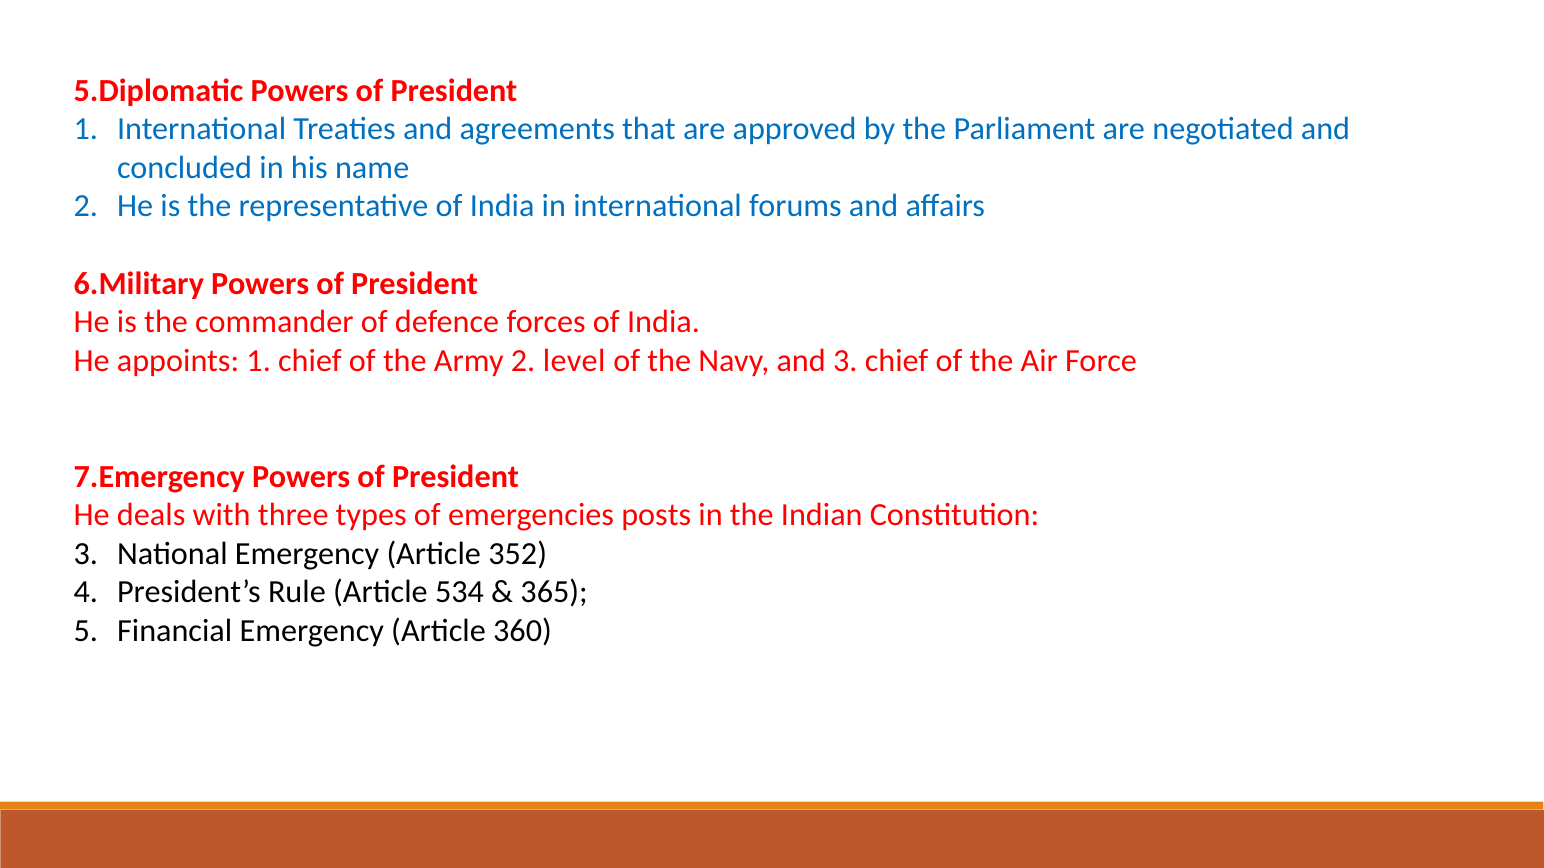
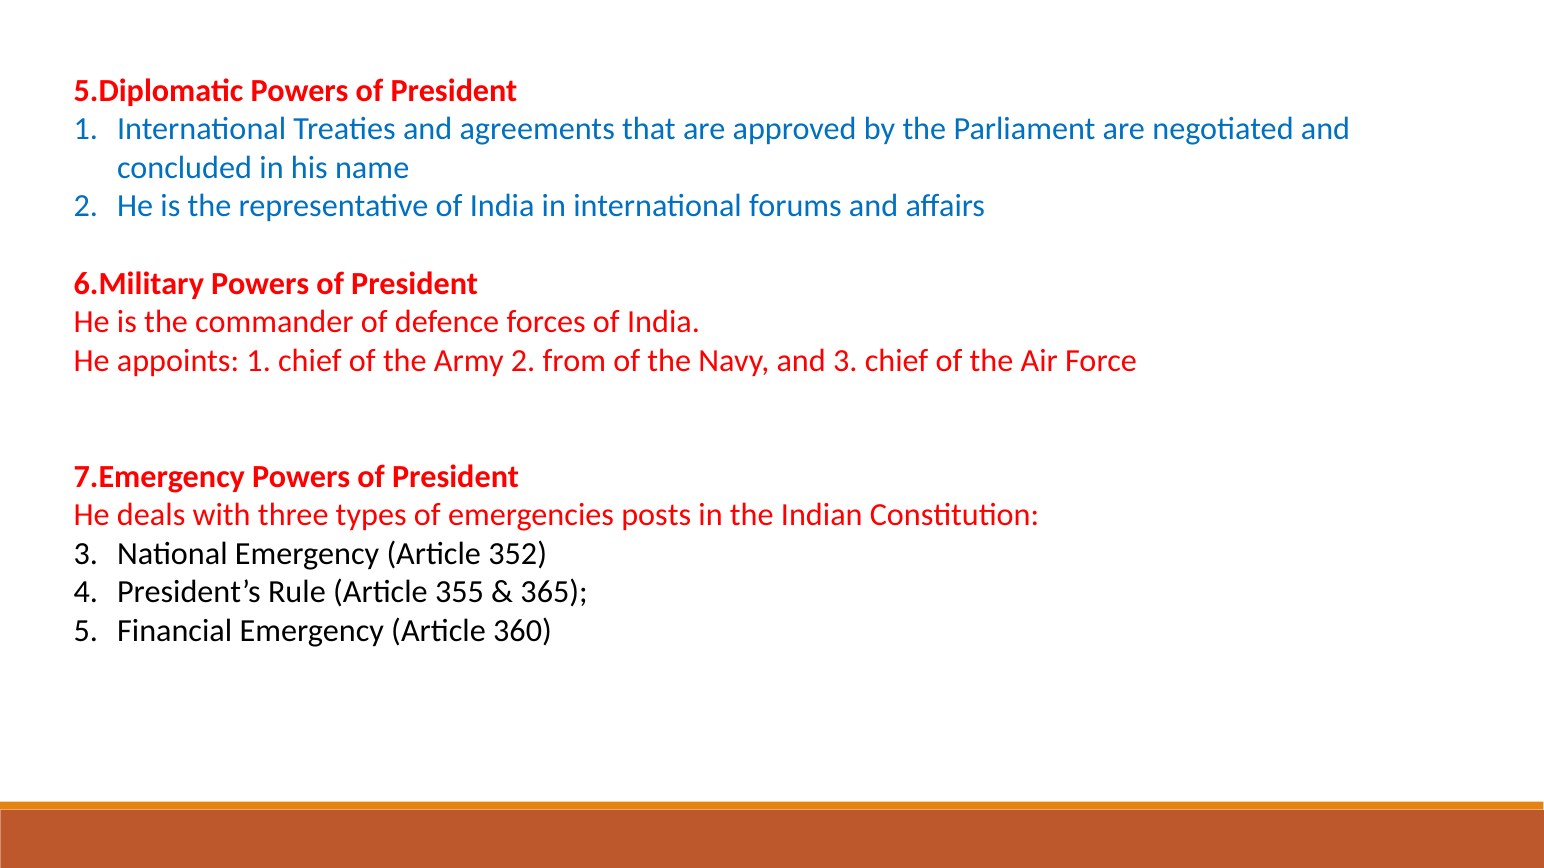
level: level -> from (574, 361)
534: 534 -> 355 (459, 593)
